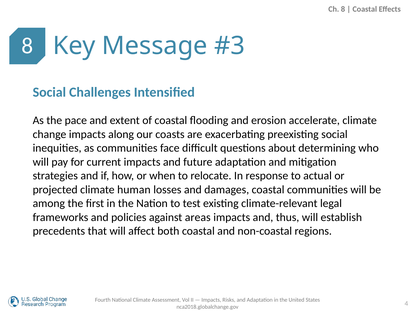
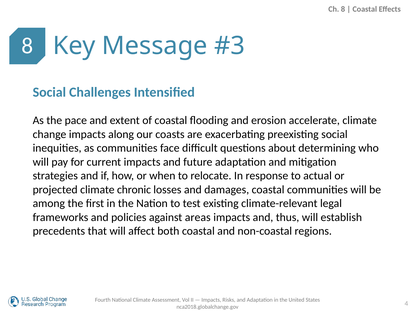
human: human -> chronic (134, 190)
